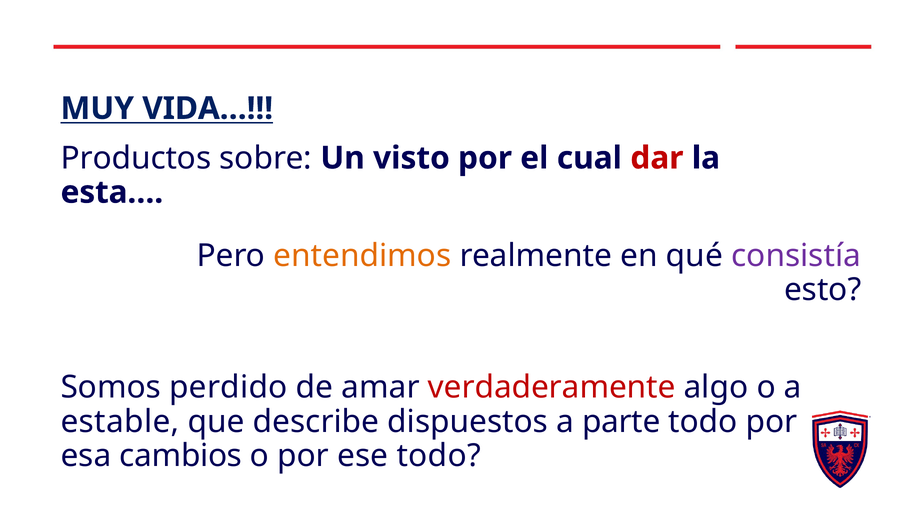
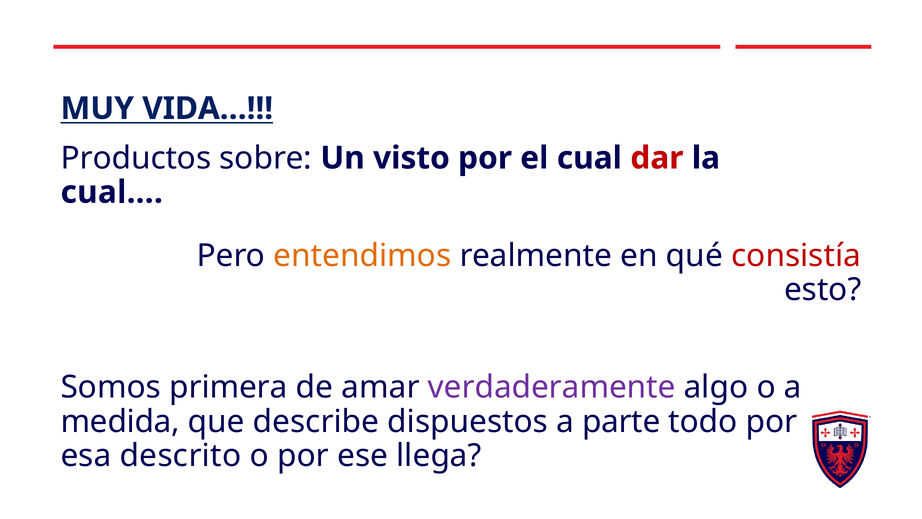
esta…: esta… -> cual… (112, 192)
consistía colour: purple -> red (796, 256)
perdido: perdido -> primera (229, 387)
verdaderamente colour: red -> purple (552, 387)
estable: estable -> medida (120, 421)
cambios: cambios -> descrito (180, 456)
ese todo: todo -> llega (439, 456)
